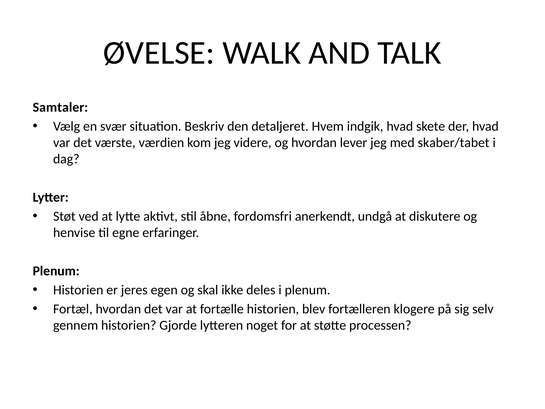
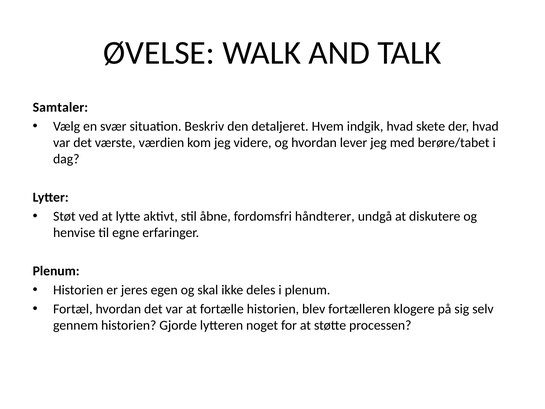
skaber/tabet: skaber/tabet -> berøre/tabet (454, 143)
anerkendt: anerkendt -> håndterer (325, 216)
